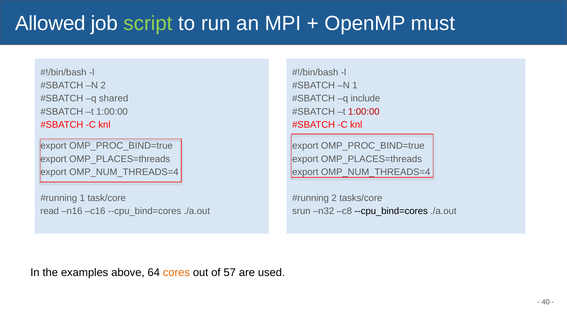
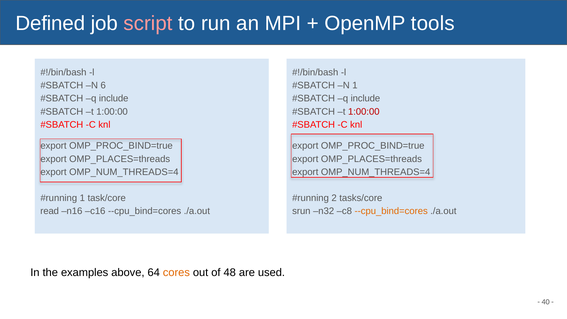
Allowed: Allowed -> Defined (50, 23)
script colour: light green -> pink (148, 23)
must: must -> tools (433, 23)
N 2: 2 -> 6 (103, 85)
shared: shared -> include (114, 98)
--cpu_bind=cores colour: black -> orange (391, 211)
57: 57 -> 48 (230, 272)
